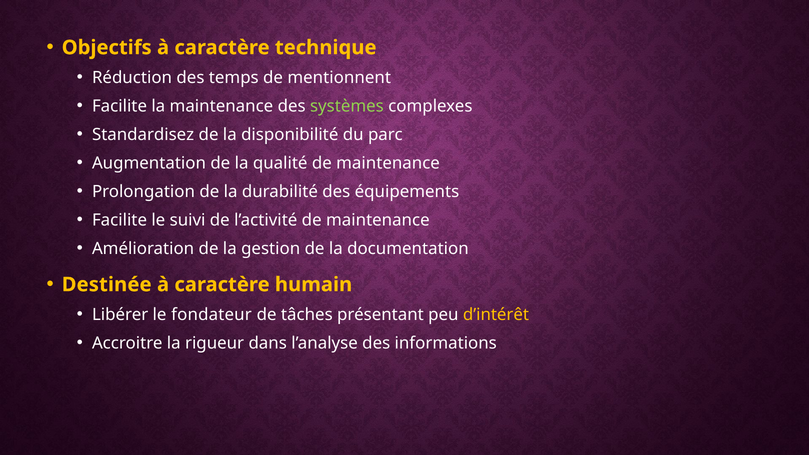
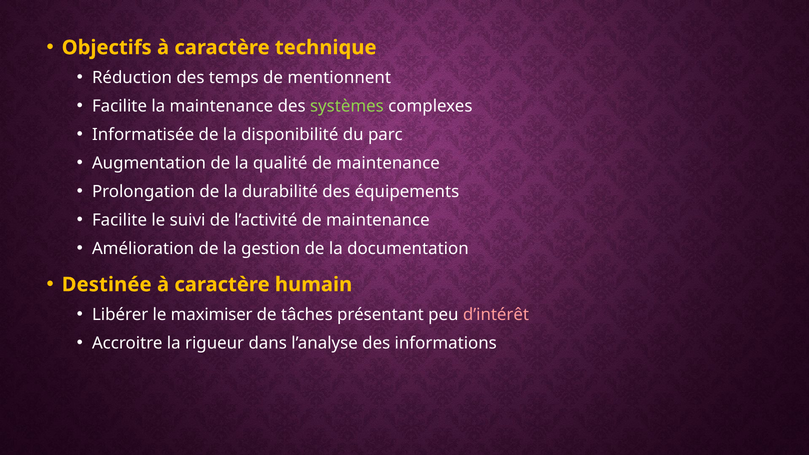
Standardisez: Standardisez -> Informatisée (143, 135)
fondateur: fondateur -> maximiser (212, 315)
d’intérêt colour: yellow -> pink (496, 315)
